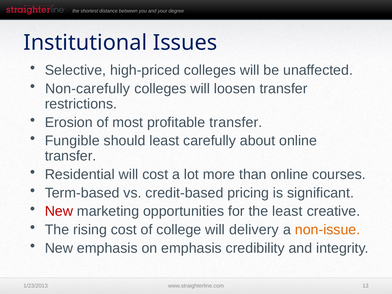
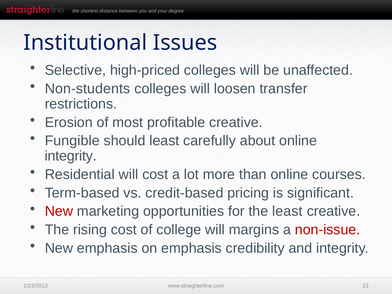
Non-carefully: Non-carefully -> Non-students (88, 89)
profitable transfer: transfer -> creative (236, 122)
transfer: transfer -> integrity (71, 156)
delivery: delivery -> margins (254, 230)
non-issue colour: orange -> red (328, 230)
